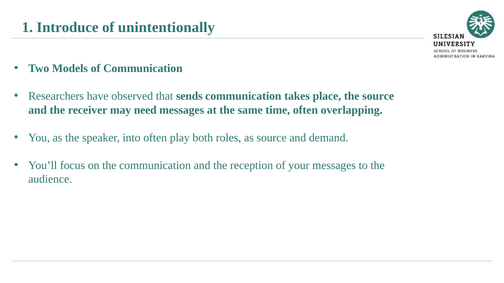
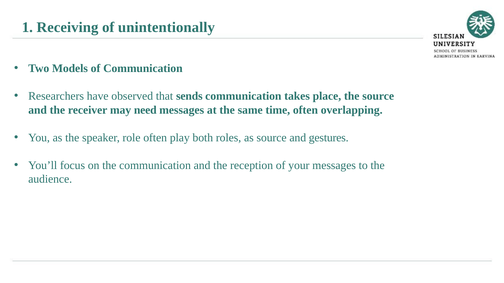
Introduce: Introduce -> Receiving (67, 27)
into: into -> role (132, 138)
demand: demand -> gestures (329, 138)
